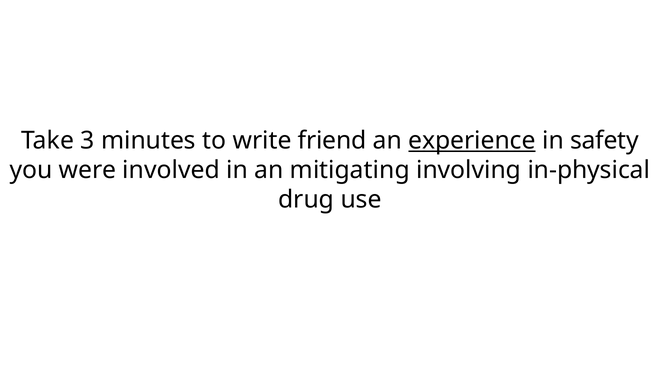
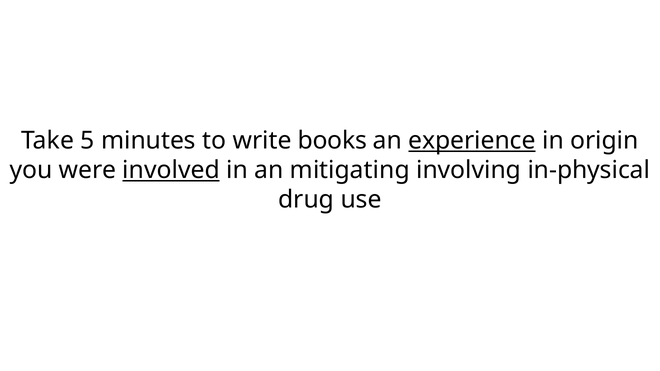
3: 3 -> 5 (88, 141)
friend: friend -> books (332, 141)
safety: safety -> origin (604, 141)
involved underline: none -> present (171, 170)
